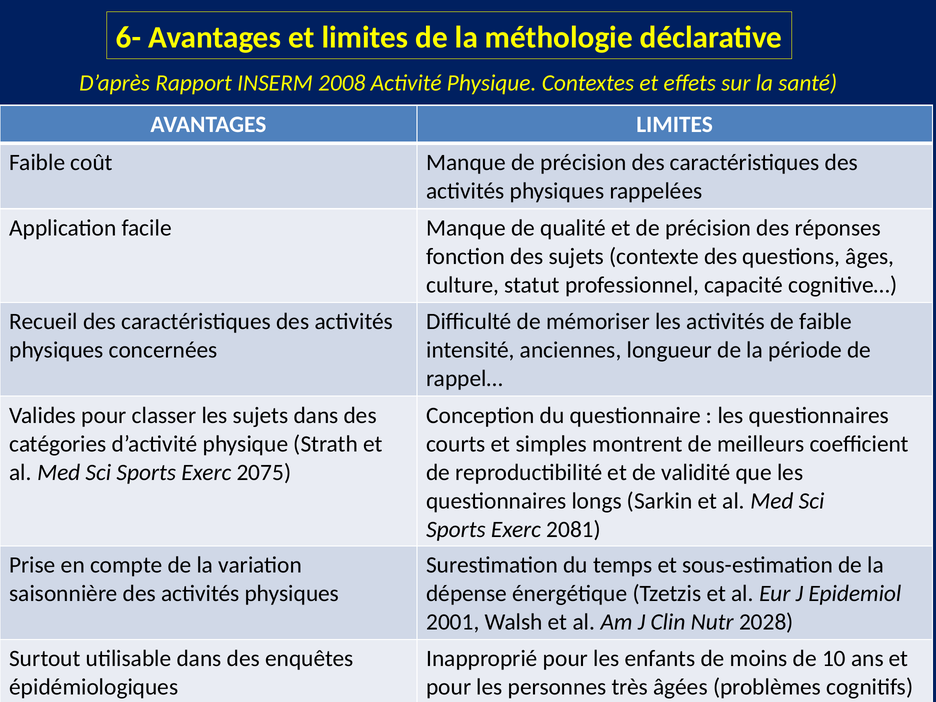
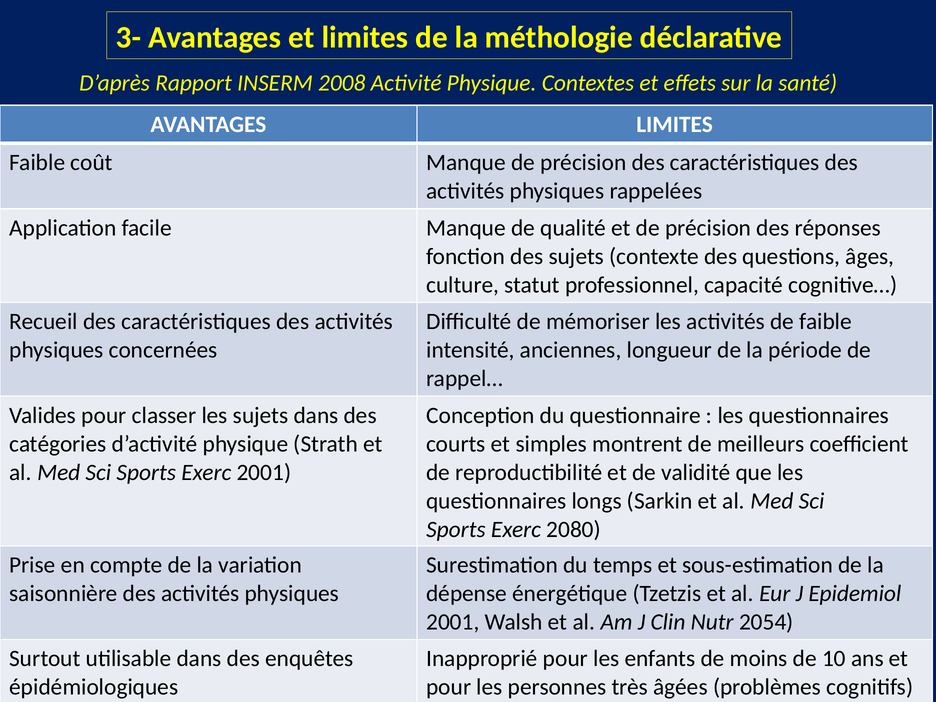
6-: 6- -> 3- (129, 37)
Exerc 2075: 2075 -> 2001 (264, 472)
2081: 2081 -> 2080 (574, 530)
2028: 2028 -> 2054 (766, 622)
